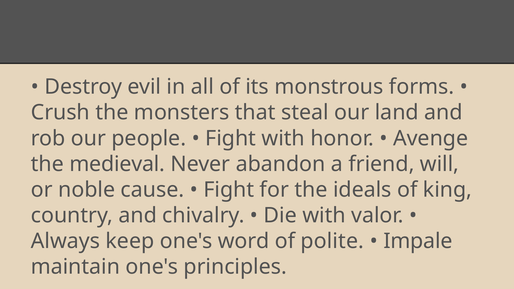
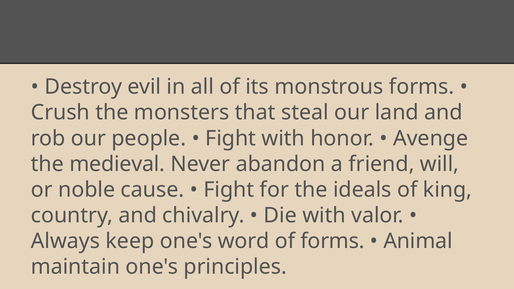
of polite: polite -> forms (333, 241)
Impale: Impale -> Animal (418, 241)
